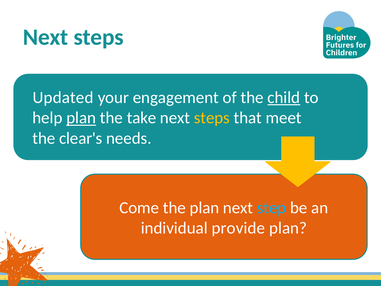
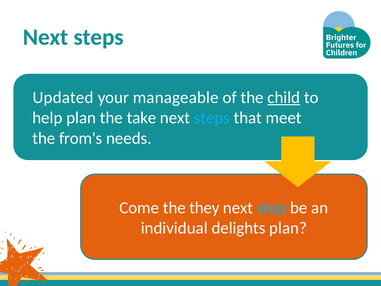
engagement: engagement -> manageable (176, 97)
plan underline: present -> none (81, 118)
steps colour: yellow -> light blue (212, 118)
clear's: clear's -> from's (81, 138)
the plan: plan -> they (204, 208)
provide: provide -> delights (238, 228)
